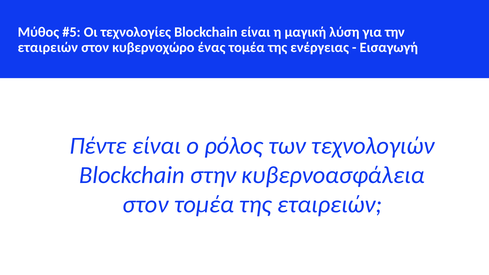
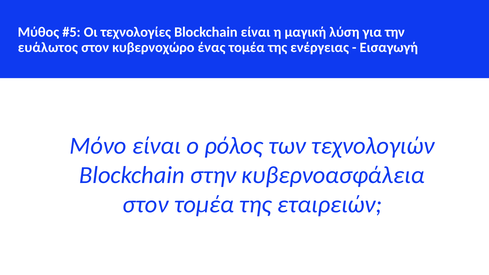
εταιρειών: εταιρειών -> ευάλωτος (48, 48)
Πέντε: Πέντε -> Μόνο (98, 146)
